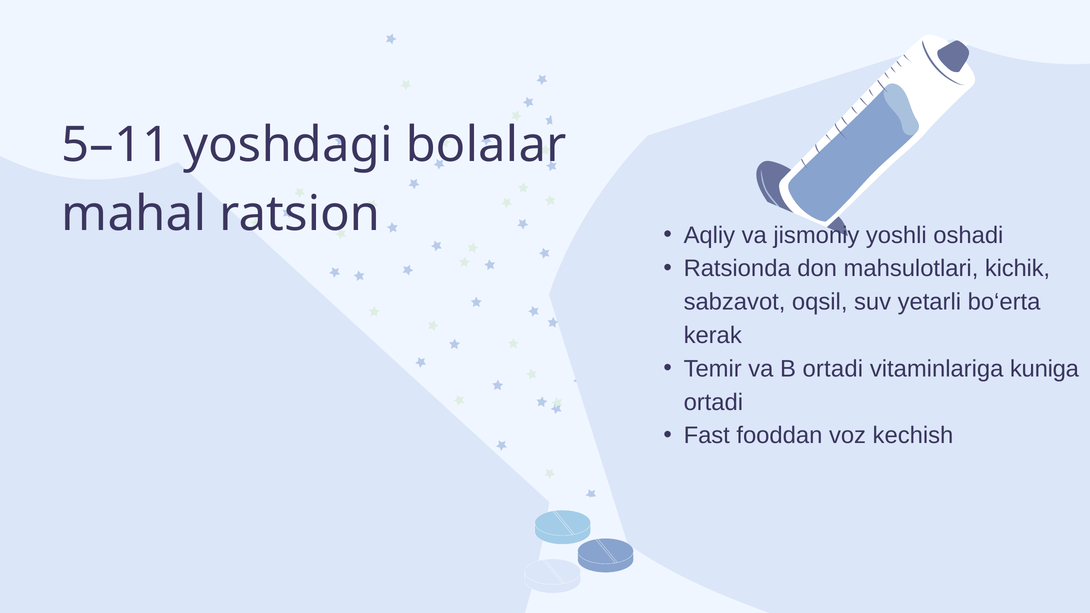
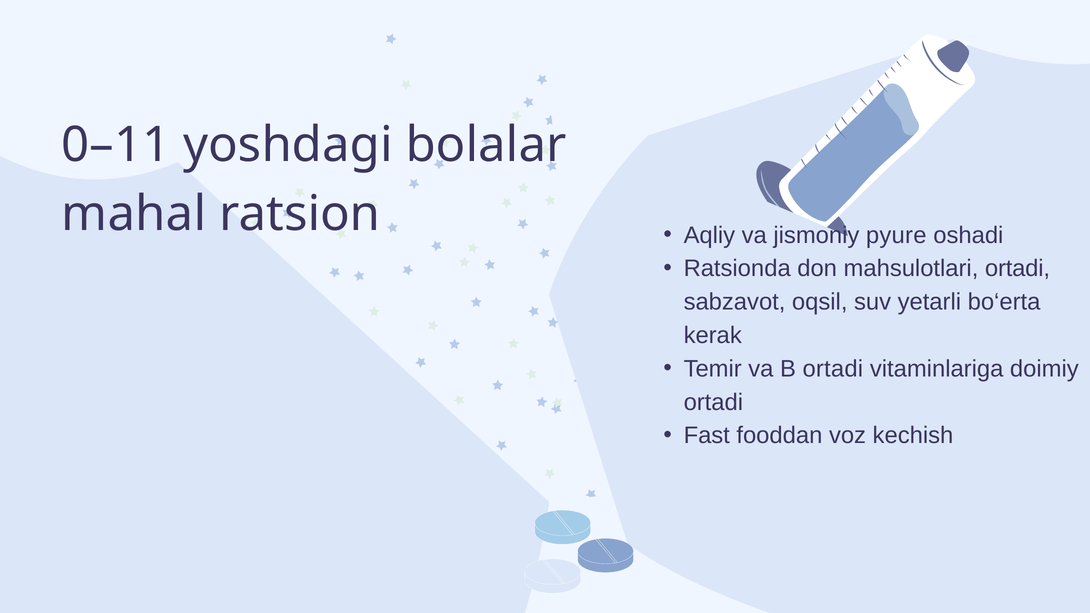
5–11: 5–11 -> 0–11 (116, 145)
yoshli: yoshli -> pyure (896, 235)
mahsulotlari kichik: kichik -> ortadi (1017, 269)
kuniga: kuniga -> doimiy (1044, 369)
